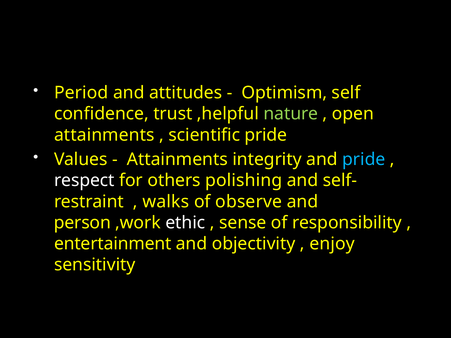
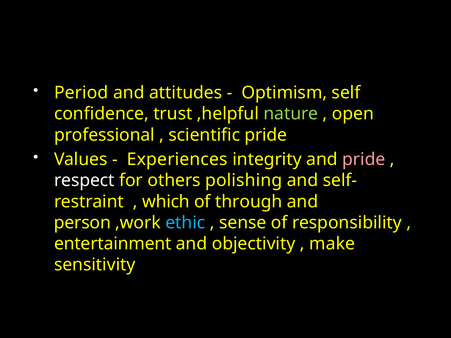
attainments: attainments -> professional (104, 135)
Attainments: Attainments -> Experiences (177, 160)
pride colour: light blue -> pink (364, 160)
walks: walks -> which (166, 202)
observe: observe -> through (249, 202)
ethic colour: white -> light blue (185, 223)
enjoy: enjoy -> make (332, 244)
